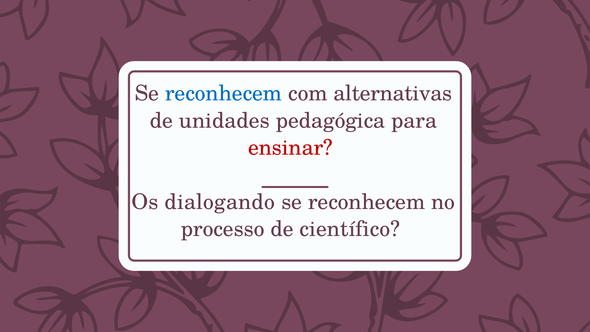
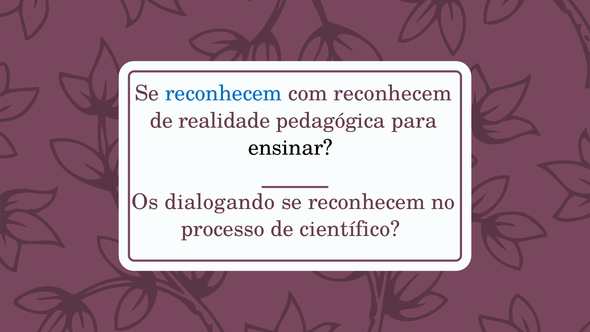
com alternativas: alternativas -> reconhecem (393, 94)
unidades: unidades -> realidade (224, 121)
ensinar colour: red -> black (290, 148)
